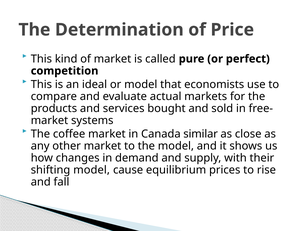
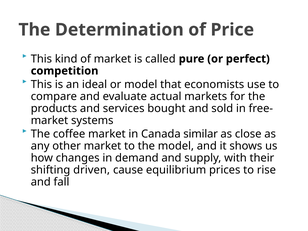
shifting model: model -> driven (92, 170)
